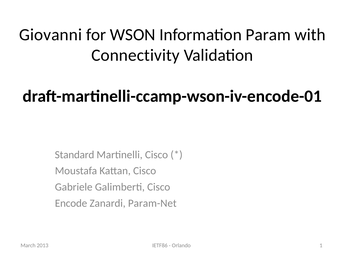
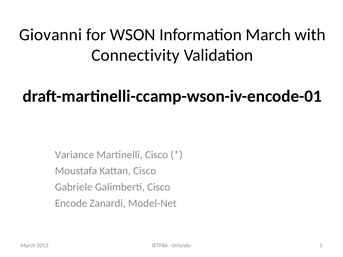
Information Param: Param -> March (268, 35)
Standard: Standard -> Variance (74, 155)
Param-Net: Param-Net -> Model-Net (152, 203)
